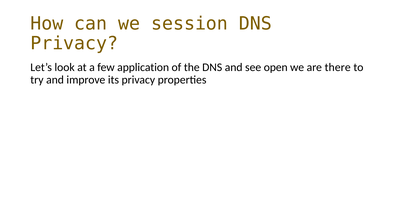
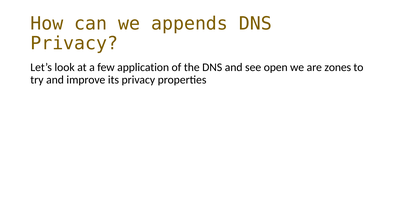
session: session -> appends (190, 24)
there: there -> zones (338, 67)
